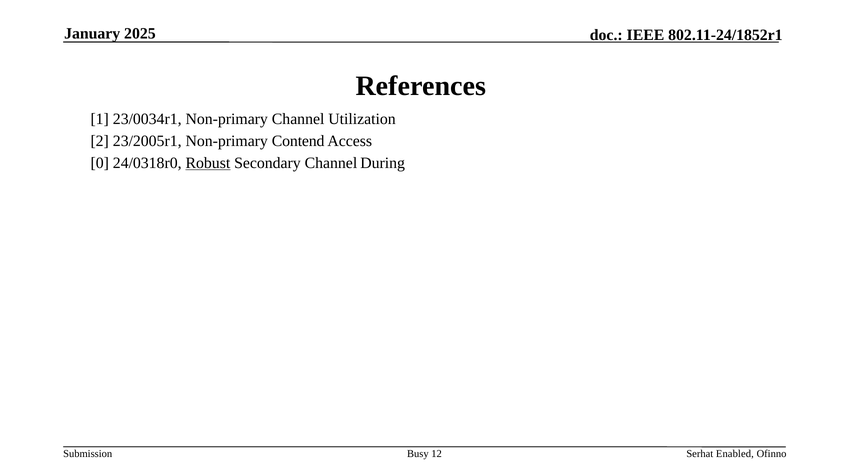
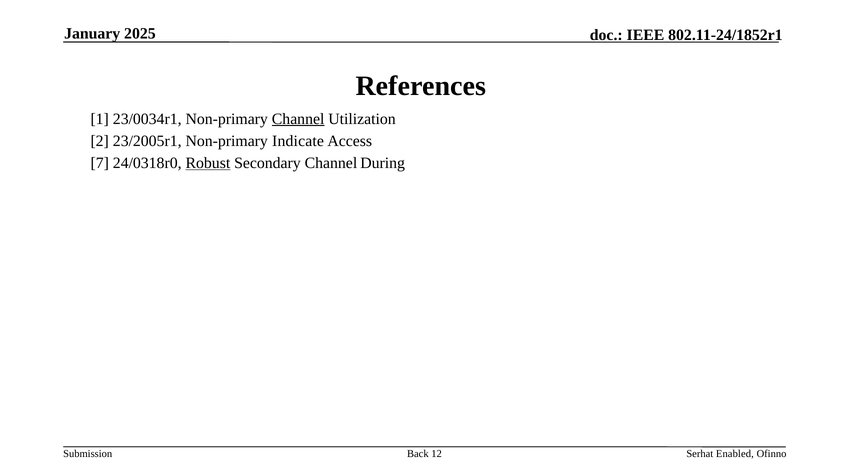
Channel underline: none -> present (298, 119)
Contend: Contend -> Indicate (298, 141)
0: 0 -> 7 (100, 163)
Busy: Busy -> Back (418, 454)
